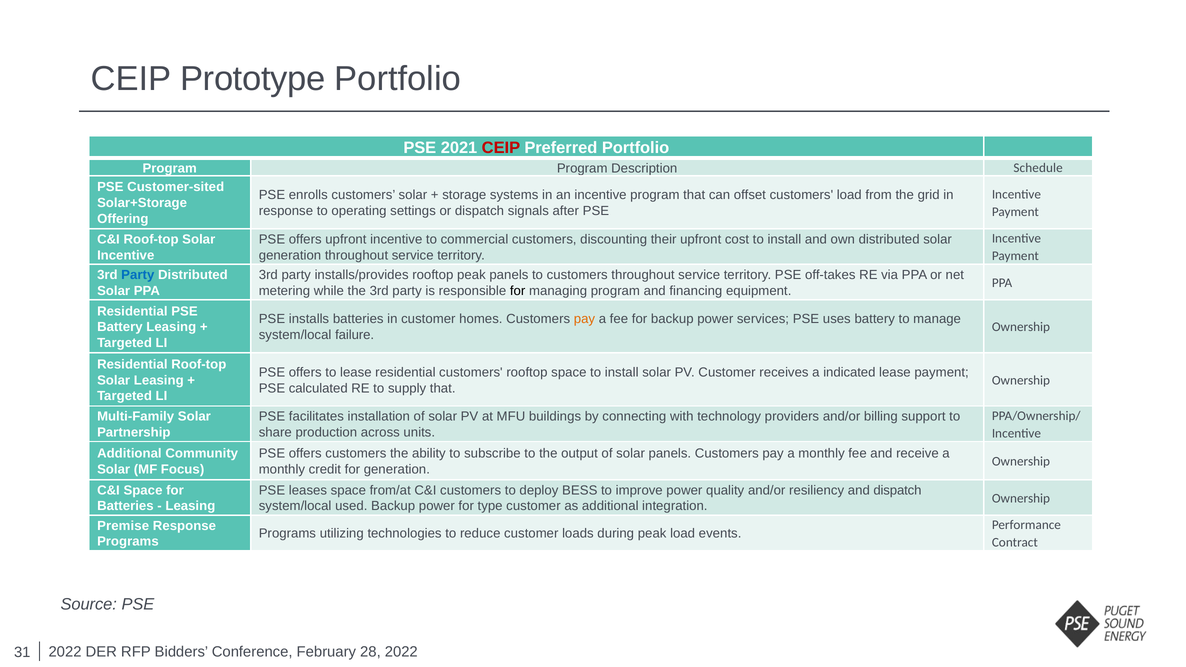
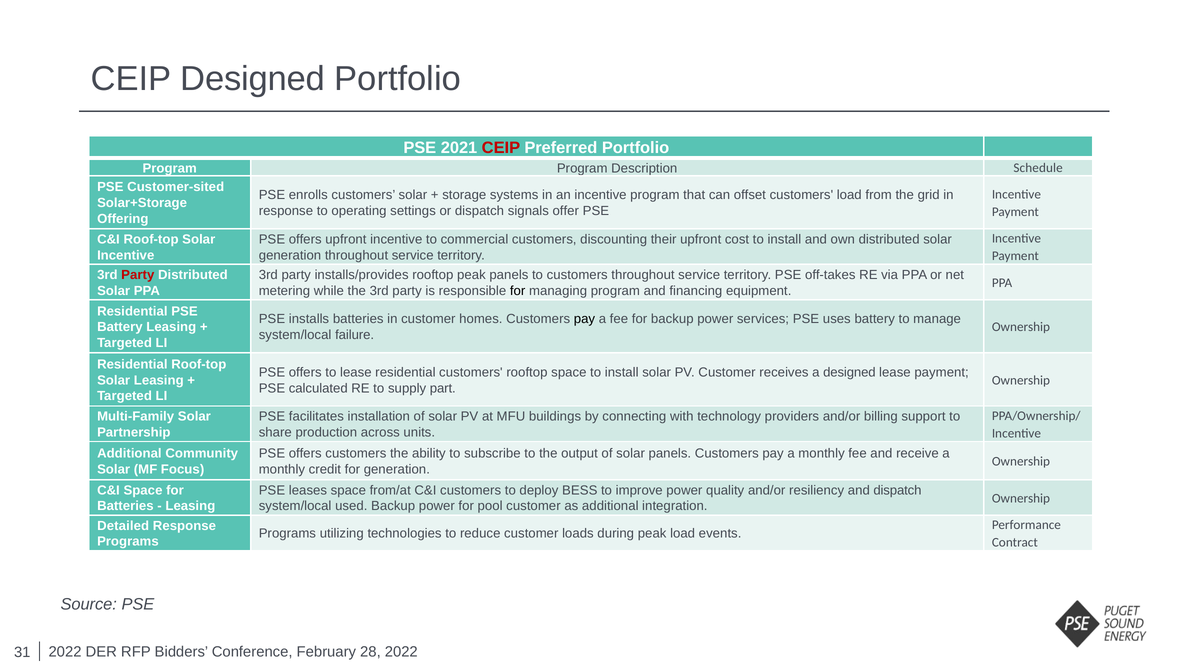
CEIP Prototype: Prototype -> Designed (253, 79)
after: after -> offer (566, 211)
Party colour: blue -> red (138, 275)
pay colour: orange -> black (584, 319)
a indicated: indicated -> designed (849, 372)
supply that: that -> part (443, 388)
type: type -> pool (490, 506)
Premise: Premise -> Detailed (123, 526)
